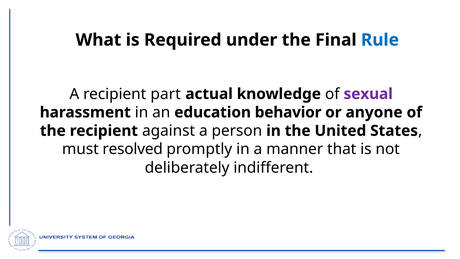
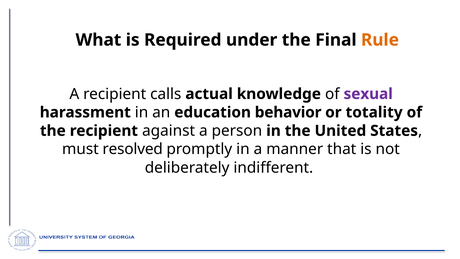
Rule colour: blue -> orange (380, 40)
part: part -> calls (166, 94)
anyone: anyone -> totality (374, 112)
